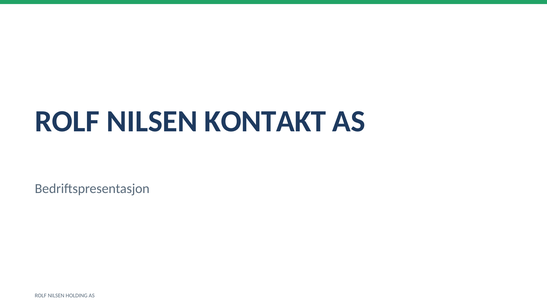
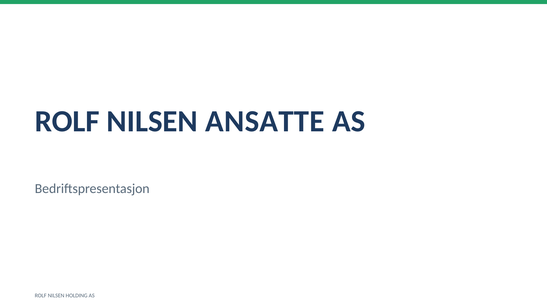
KONTAKT: KONTAKT -> ANSATTE (265, 121)
